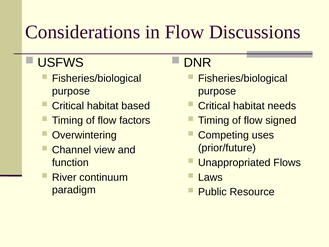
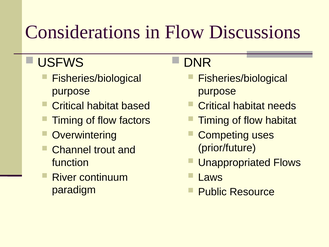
flow signed: signed -> habitat (281, 120)
view: view -> trout (104, 150)
